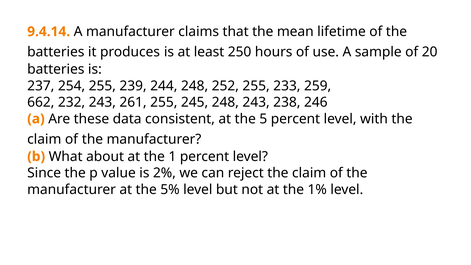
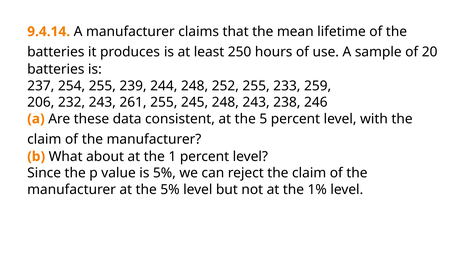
662: 662 -> 206 (41, 102)
is 2%: 2% -> 5% (164, 173)
